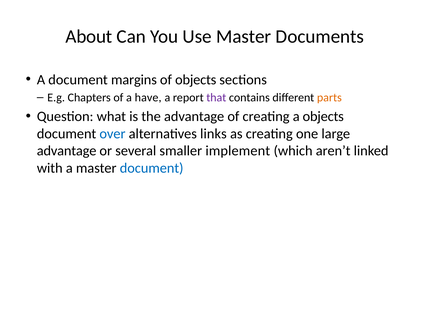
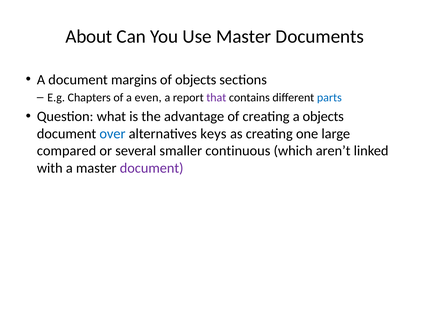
have: have -> even (148, 98)
parts colour: orange -> blue (329, 98)
links: links -> keys (213, 134)
advantage: advantage -> compared (67, 151)
implement: implement -> continuous (238, 151)
document colour: blue -> purple (152, 168)
